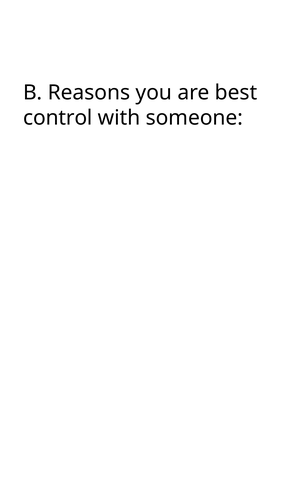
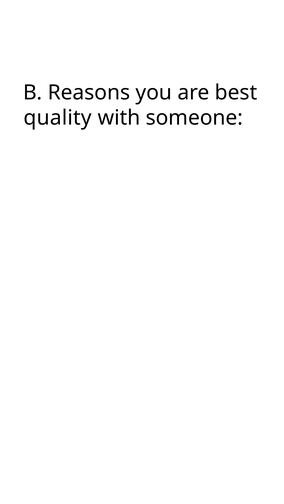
control: control -> quality (58, 118)
